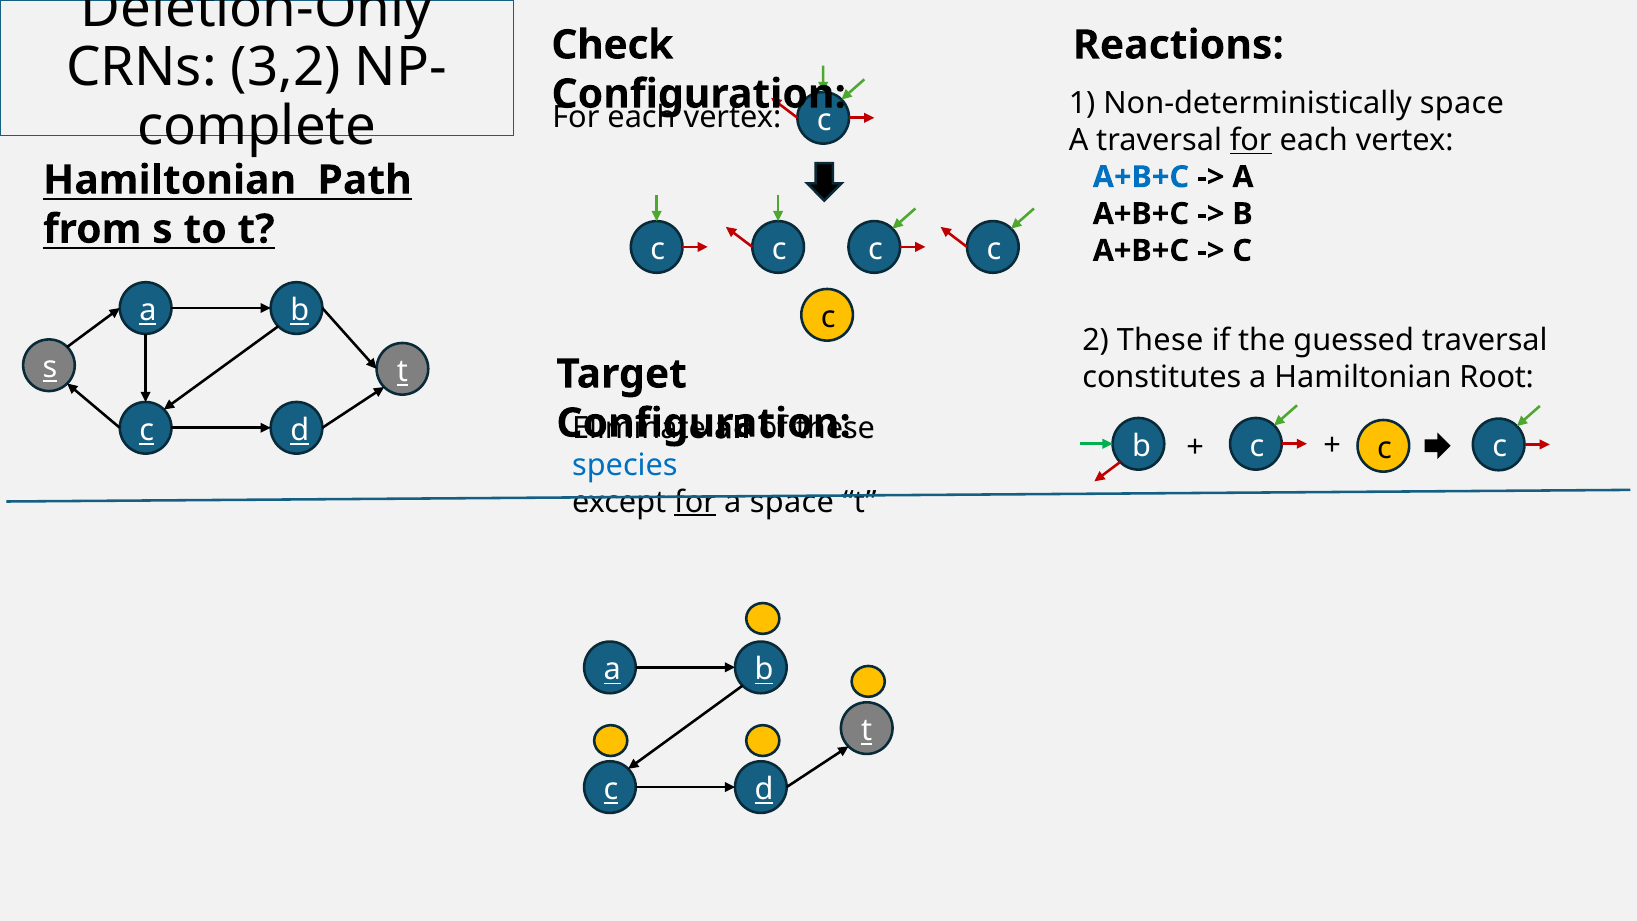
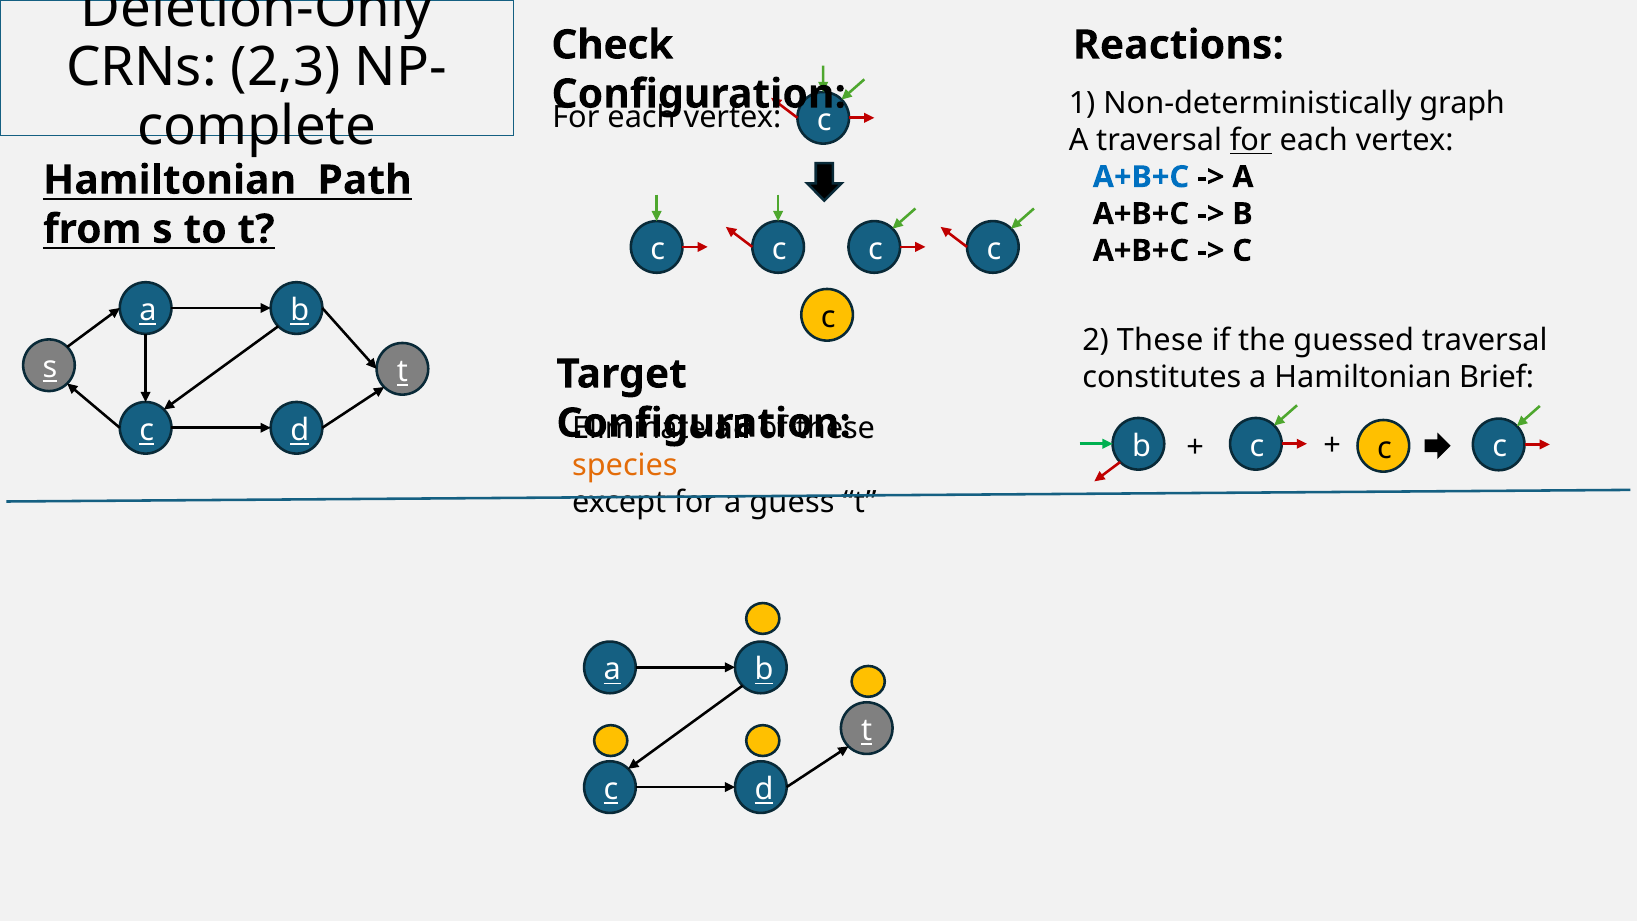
3,2: 3,2 -> 2,3 (286, 68)
Non-deterministically space: space -> graph (1462, 103)
Root: Root -> Brief (1497, 377)
species colour: blue -> orange (625, 465)
for underline: present -> none (695, 502)
a space: space -> guess (792, 502)
